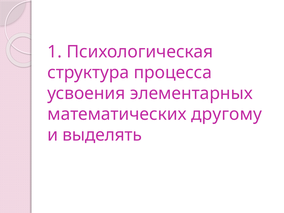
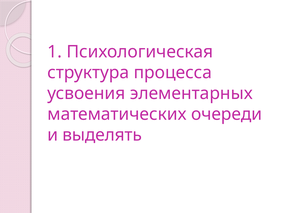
другому: другому -> очереди (227, 114)
